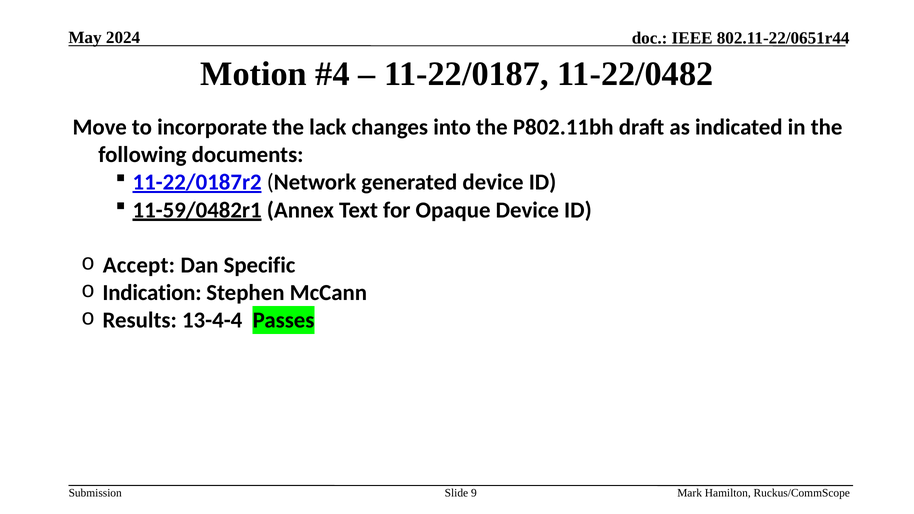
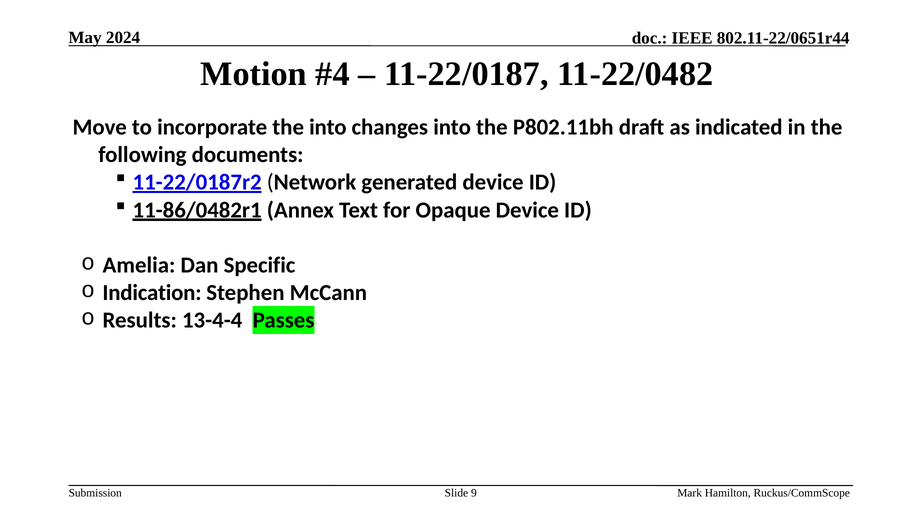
the lack: lack -> into (328, 127)
11-59/0482r1: 11-59/0482r1 -> 11-86/0482r1 (197, 210)
Accept: Accept -> Amelia (139, 265)
